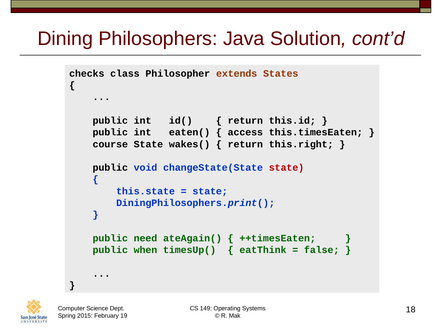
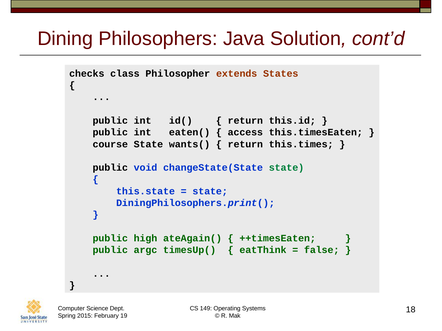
wakes(: wakes( -> wants( (190, 144)
this.right: this.right -> this.times (301, 144)
state colour: red -> green (286, 168)
need: need -> high (145, 239)
when: when -> argc (145, 250)
